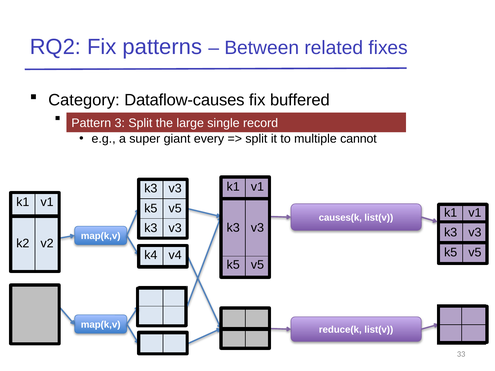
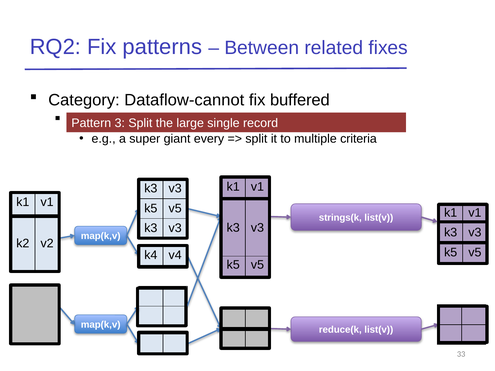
Dataflow-causes: Dataflow-causes -> Dataflow-cannot (184, 100)
cannot: cannot -> criteria (358, 139)
causes(k: causes(k -> strings(k (340, 218)
